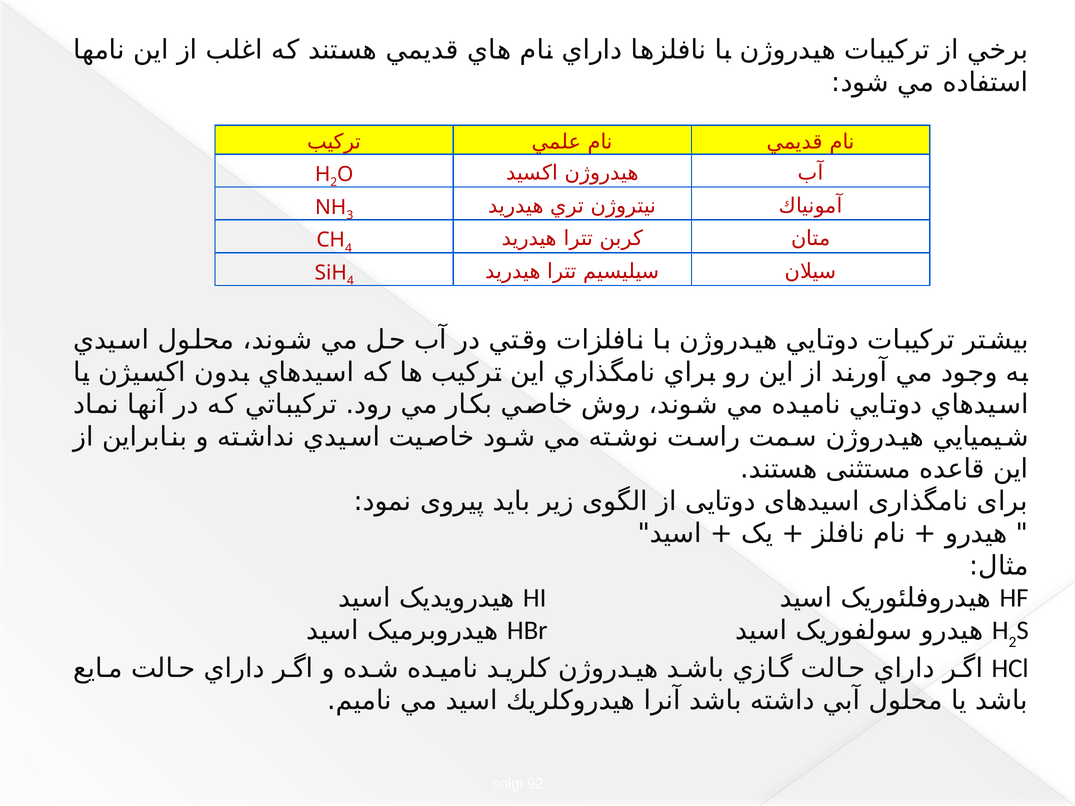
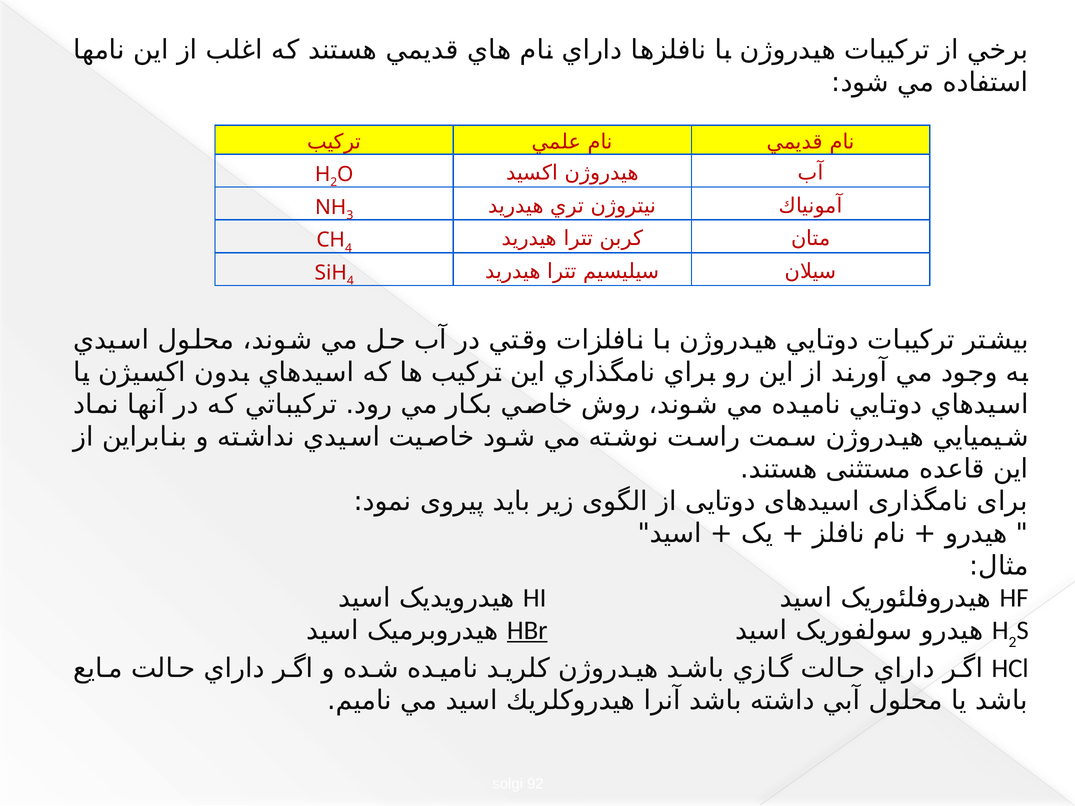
HBr underline: none -> present (527, 630)
